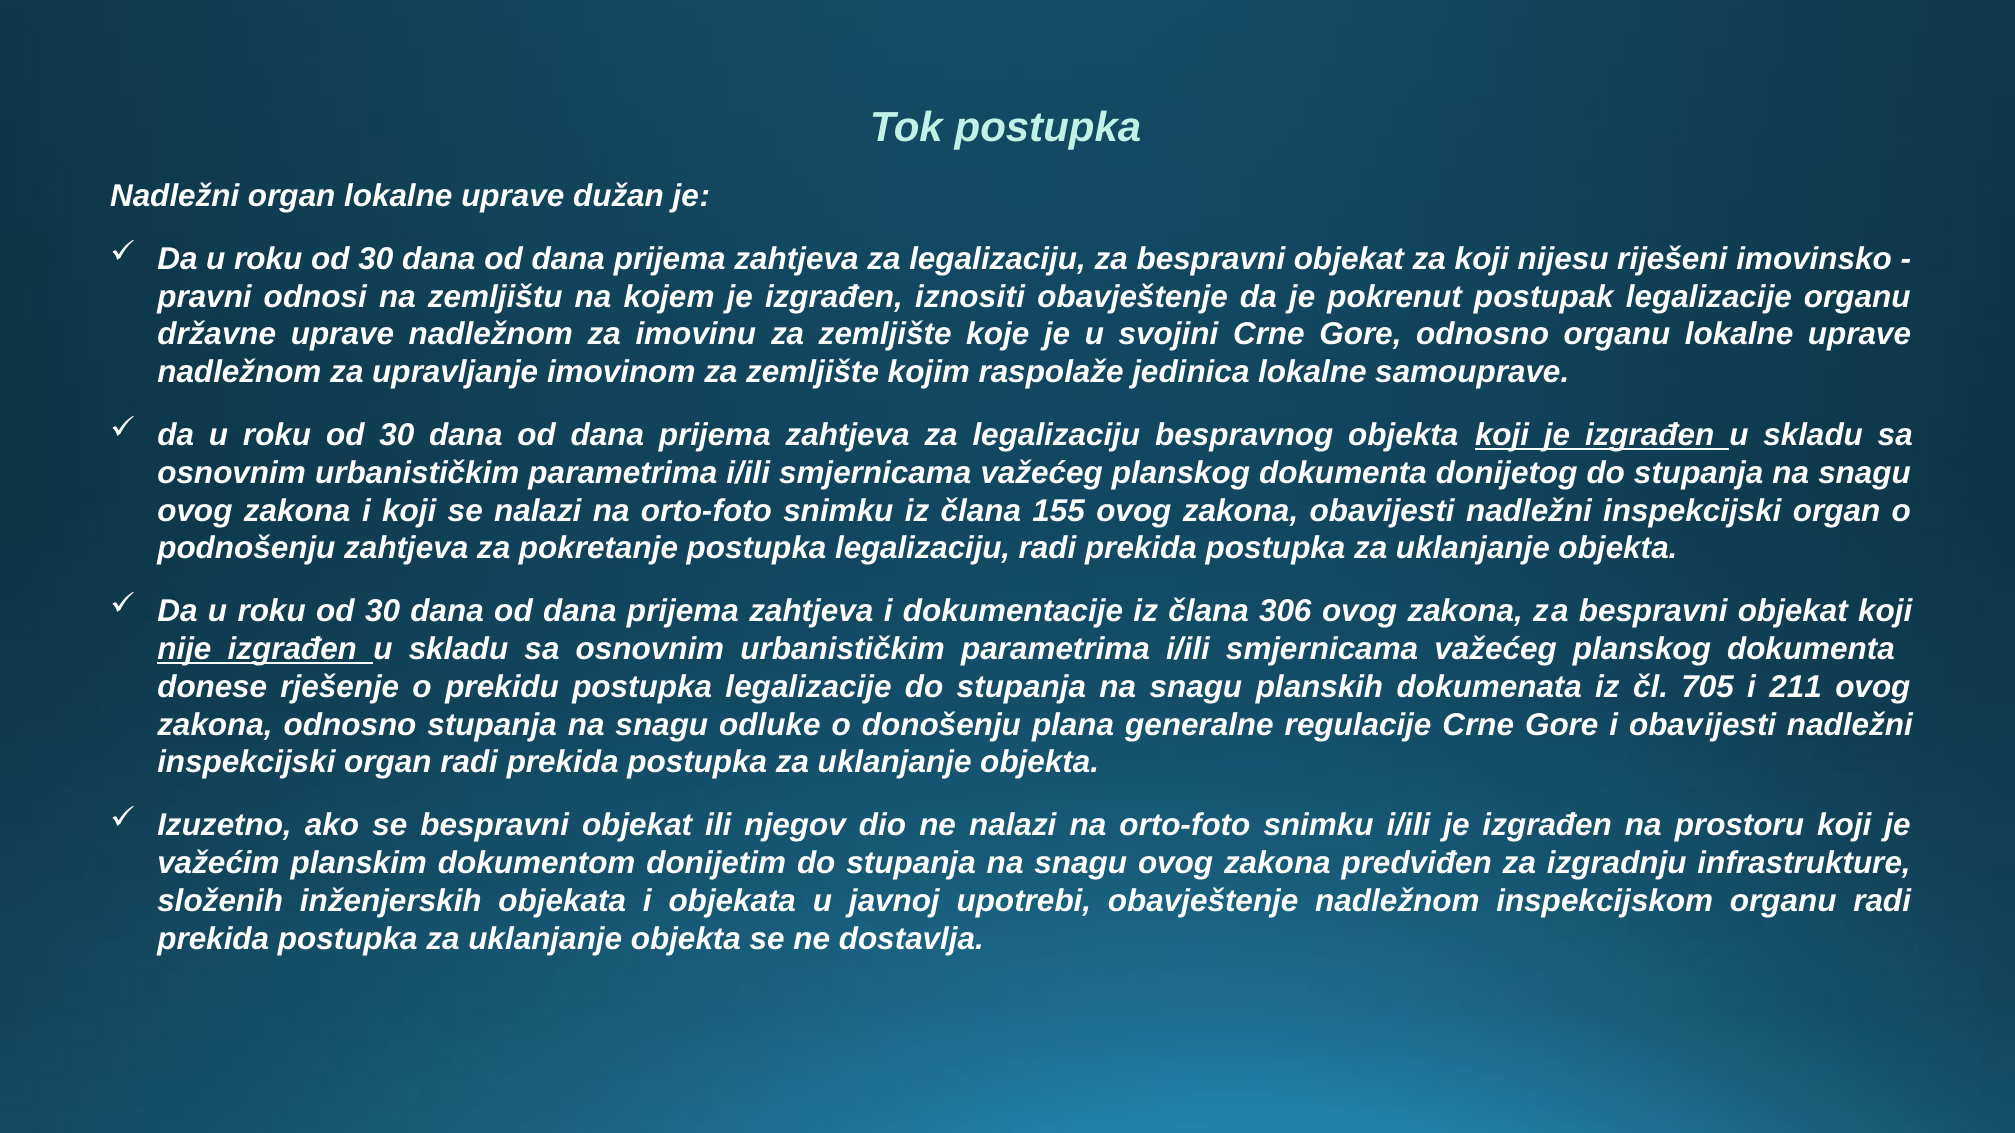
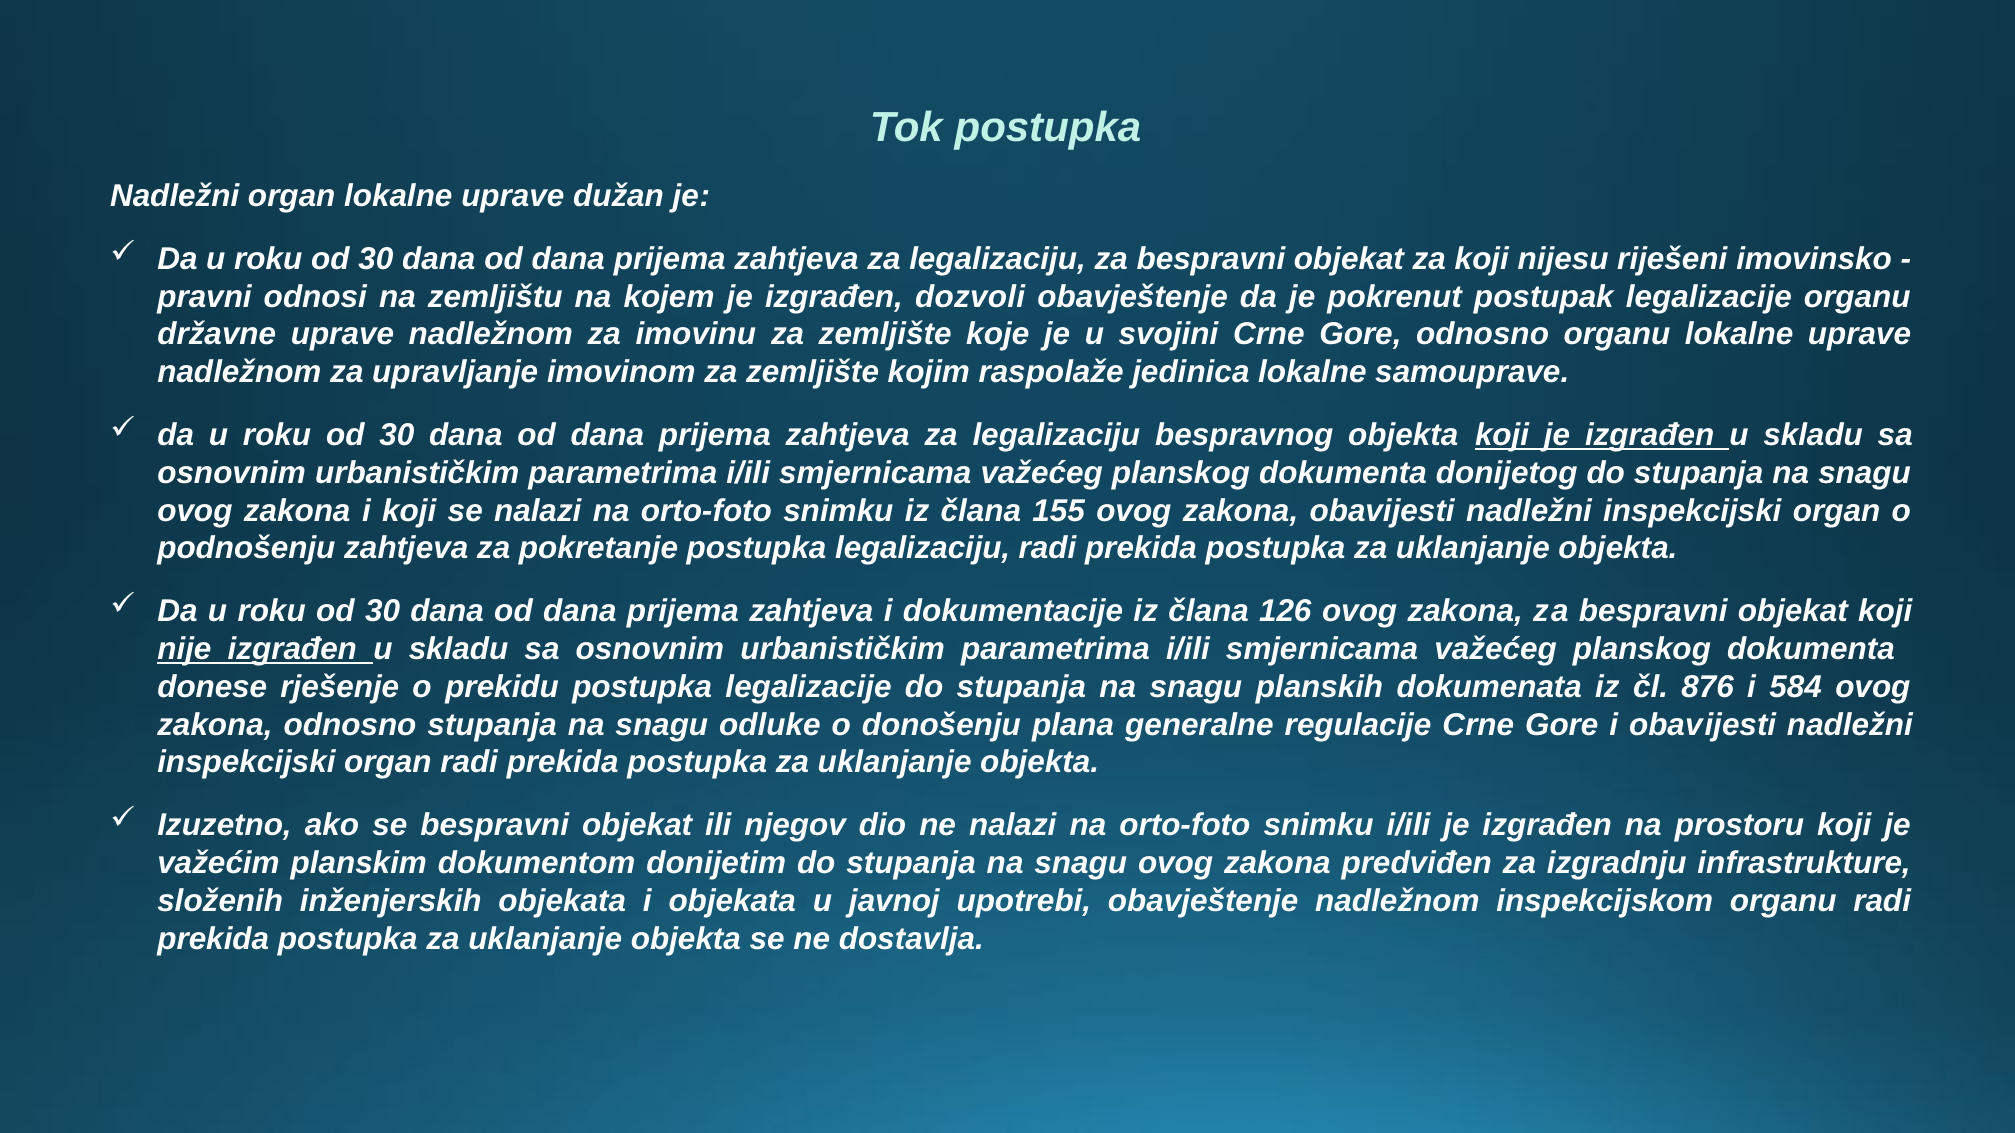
iznositi: iznositi -> dozvoli (970, 297)
306: 306 -> 126 (1285, 612)
705: 705 -> 876 (1708, 687)
211: 211 -> 584 (1796, 687)
